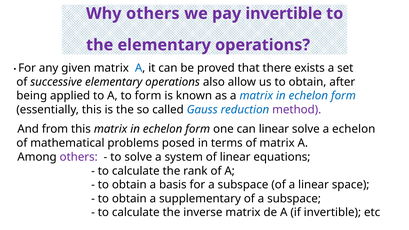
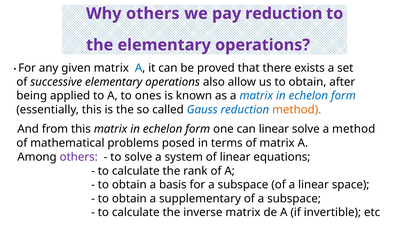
pay invertible: invertible -> reduction (284, 14)
to form: form -> ones (148, 96)
method colour: purple -> orange (297, 110)
a echelon: echelon -> method (354, 129)
